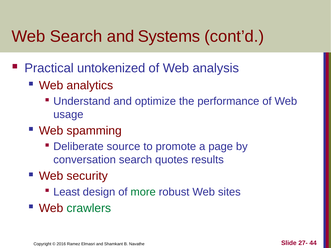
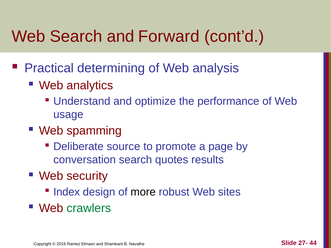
Systems: Systems -> Forward (169, 36)
untokenized: untokenized -> determining (111, 68)
Least: Least -> Index (67, 192)
more colour: green -> black (143, 192)
